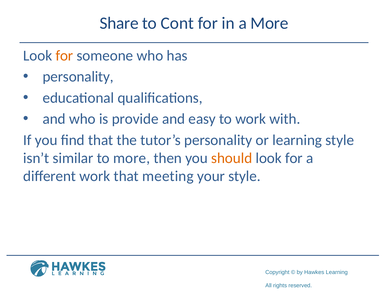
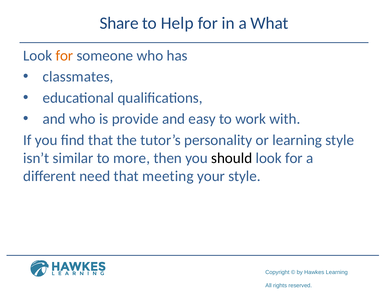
Cont: Cont -> Help (177, 23)
a More: More -> What (269, 23)
personality: personality -> classmates (78, 77)
should colour: orange -> black (232, 158)
different work: work -> need (95, 176)
